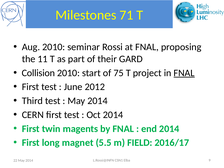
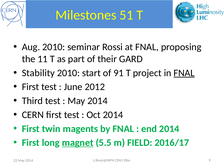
71: 71 -> 51 (126, 15)
Collision: Collision -> Stability (38, 73)
75: 75 -> 91 (119, 73)
magnet underline: none -> present (78, 143)
